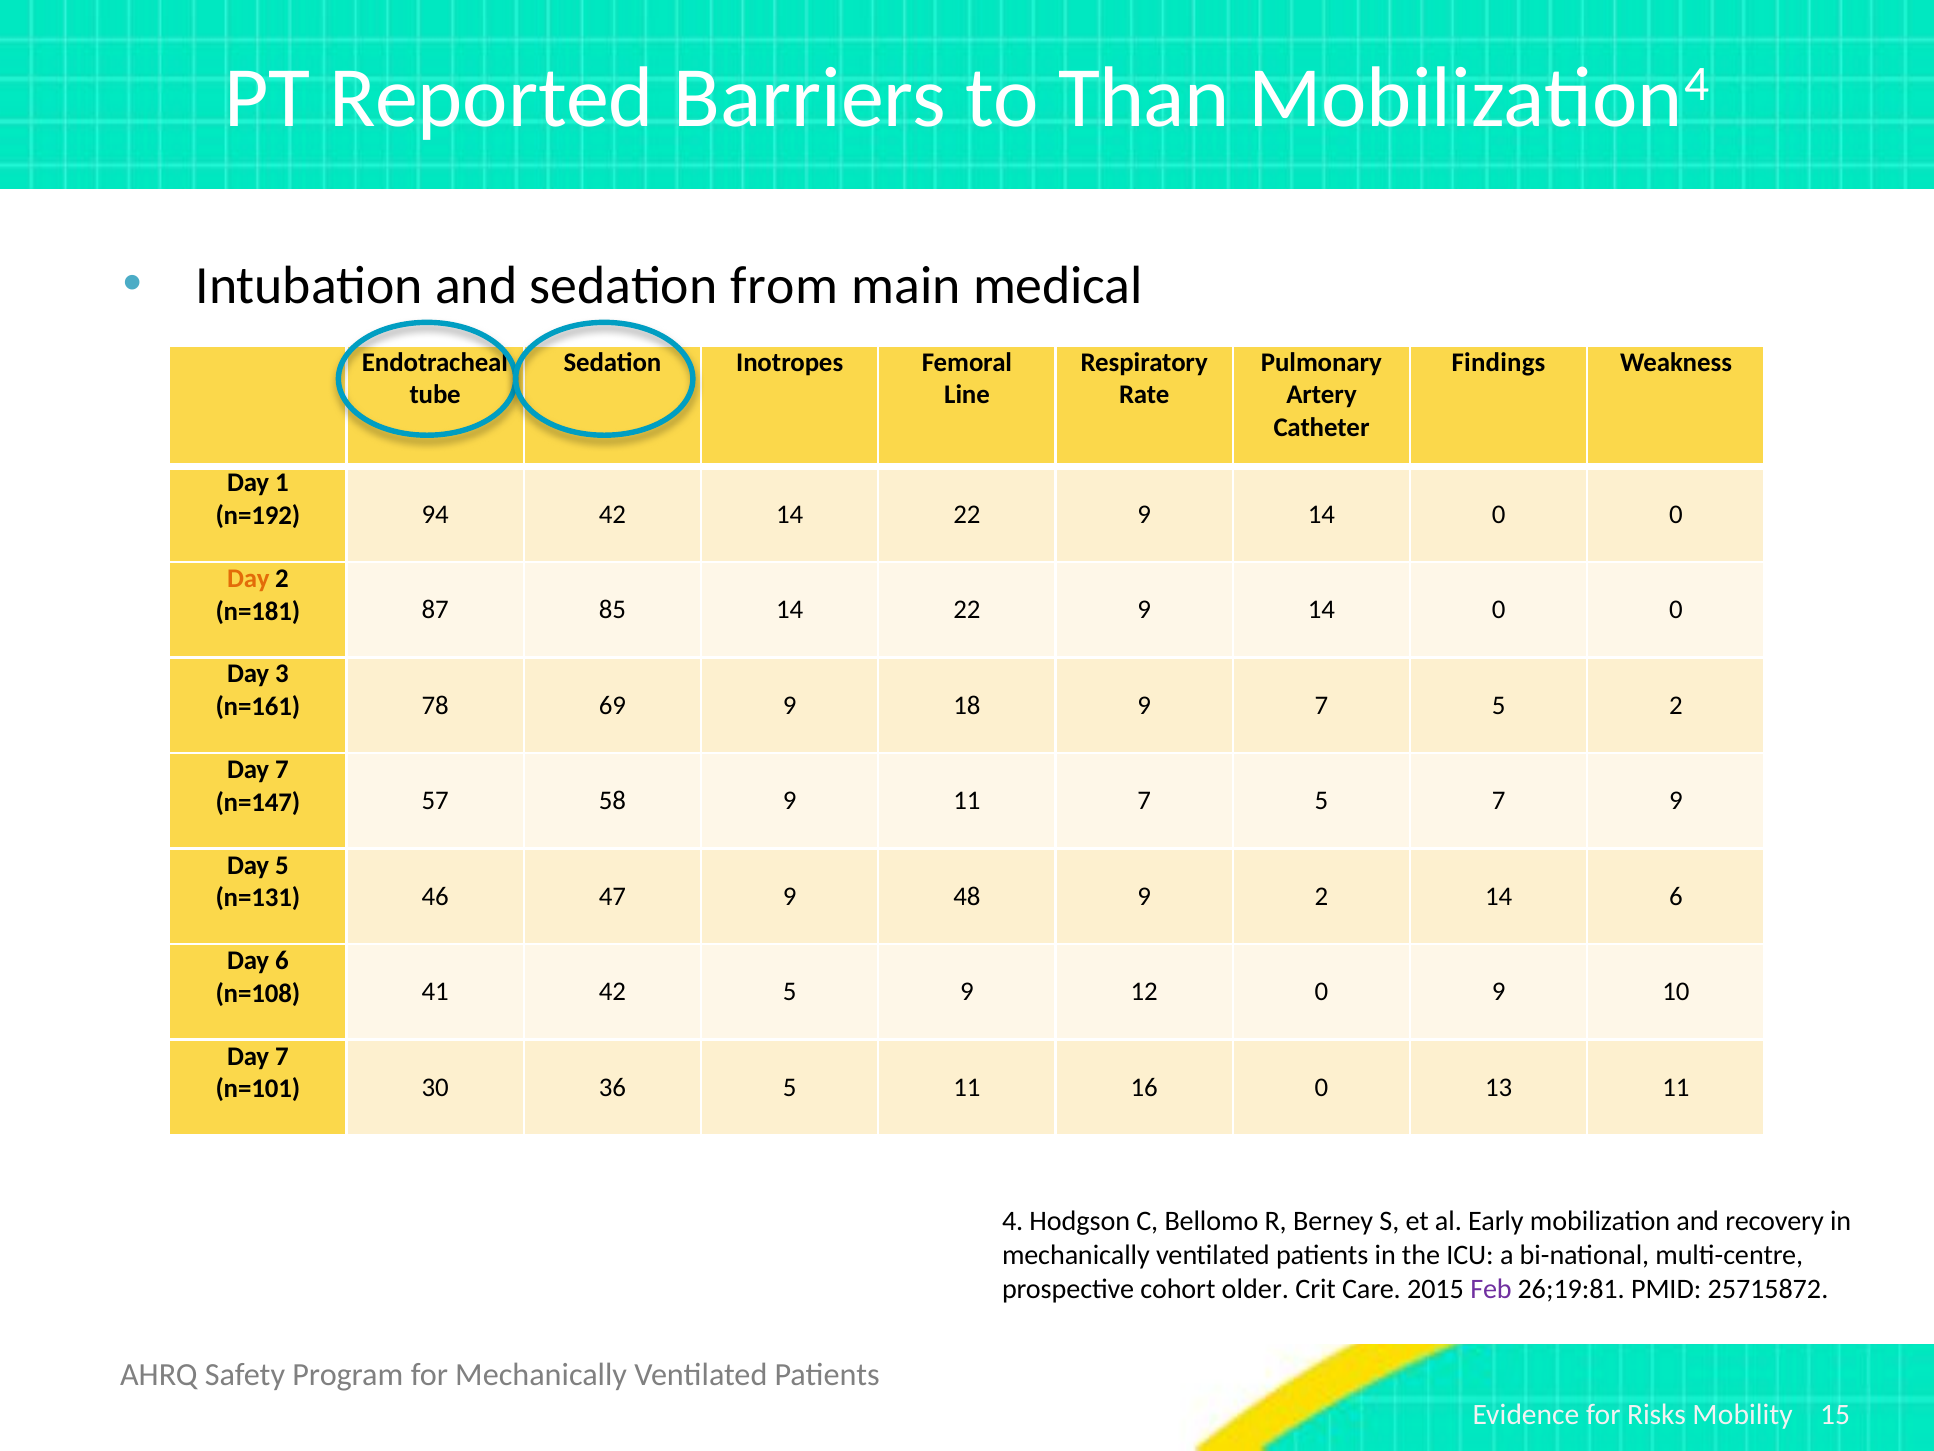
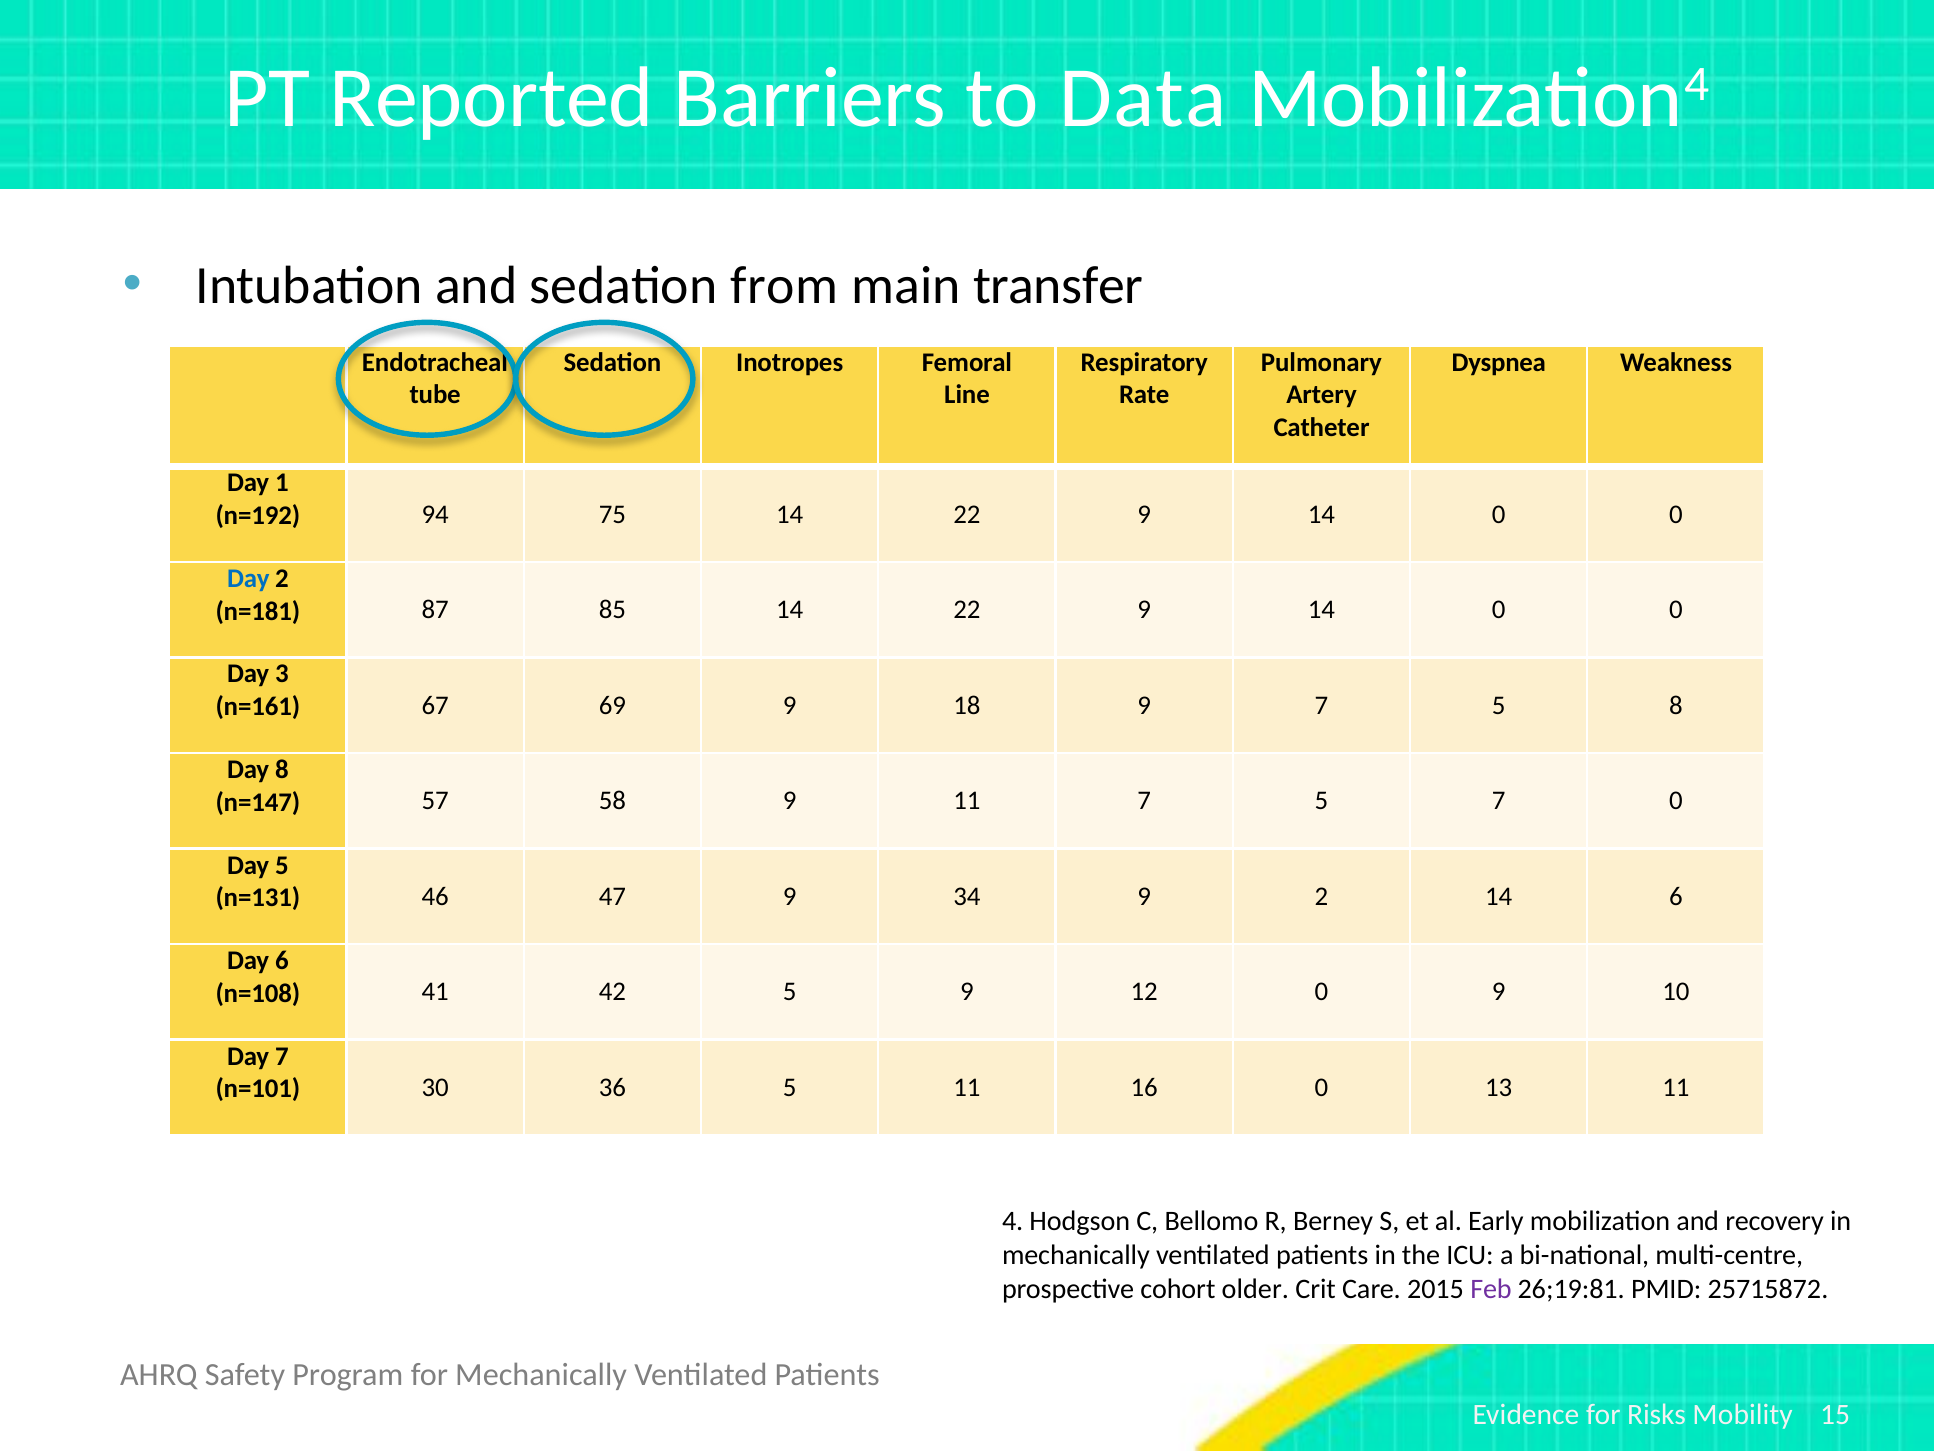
Than: Than -> Data (1143, 98)
medical: medical -> transfer (1058, 285)
Findings: Findings -> Dyspnea (1499, 362)
94 42: 42 -> 75 (612, 514)
Day colour: orange -> blue (248, 578)
78: 78 -> 67 (435, 705)
5 2: 2 -> 8 (1676, 705)
7: 7 -> 8 (282, 769)
7 9: 9 -> 0 (1676, 801)
48: 48 -> 34 (967, 896)
